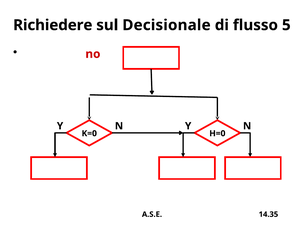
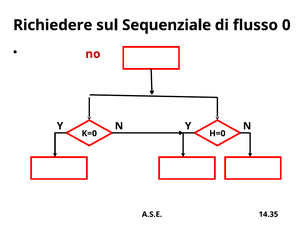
Decisionale: Decisionale -> Sequenziale (167, 25)
5: 5 -> 0 (286, 25)
